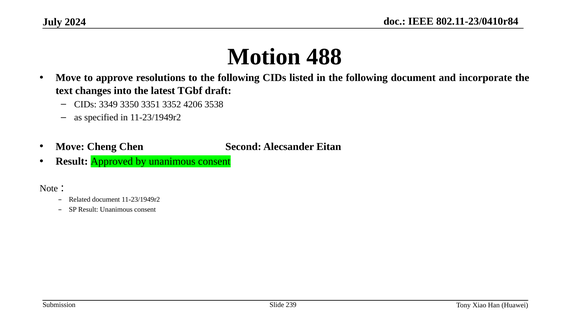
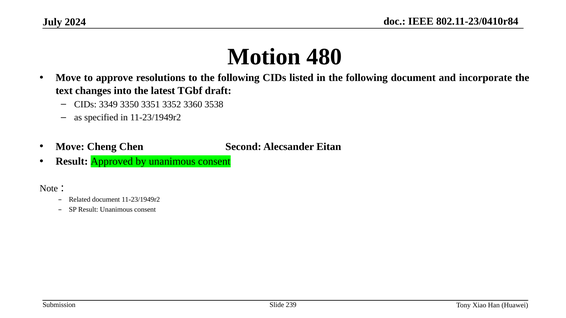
488: 488 -> 480 (324, 57)
4206: 4206 -> 3360 (193, 104)
